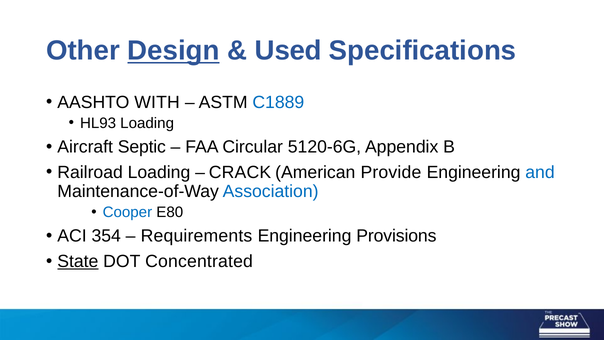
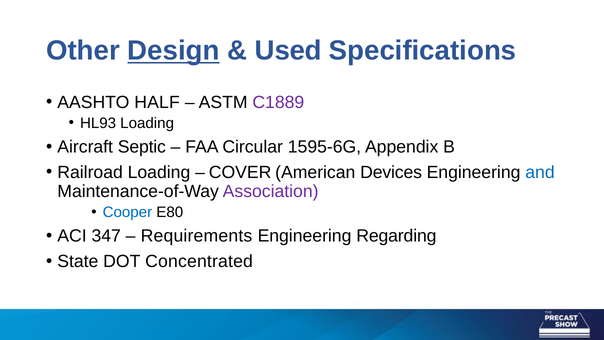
WITH: WITH -> HALF (157, 102)
C1889 colour: blue -> purple (278, 102)
5120-6G: 5120-6G -> 1595-6G (324, 147)
CRACK: CRACK -> COVER (240, 172)
Provide: Provide -> Devices (391, 172)
Association colour: blue -> purple (271, 191)
354: 354 -> 347 (106, 236)
Provisions: Provisions -> Regarding (396, 236)
State underline: present -> none (78, 261)
